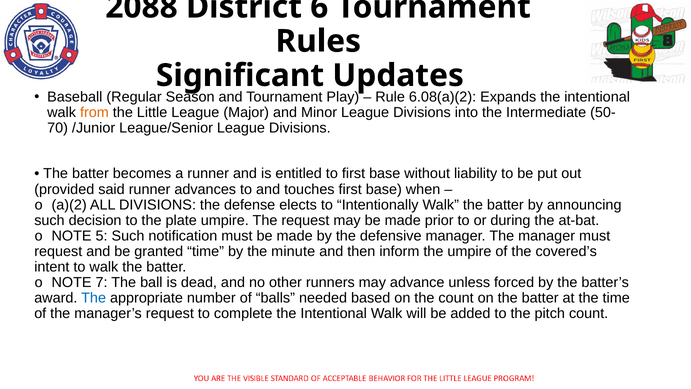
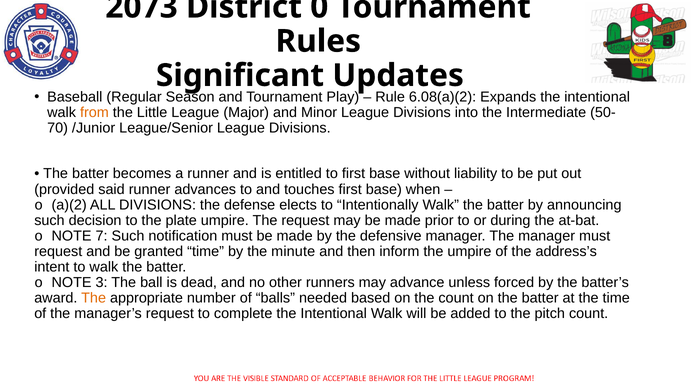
2088: 2088 -> 2073 (142, 7)
6: 6 -> 0 (319, 7)
5: 5 -> 7 (102, 236)
covered’s: covered’s -> address’s (566, 251)
7: 7 -> 3 (102, 282)
The colour: blue -> orange (94, 298)
